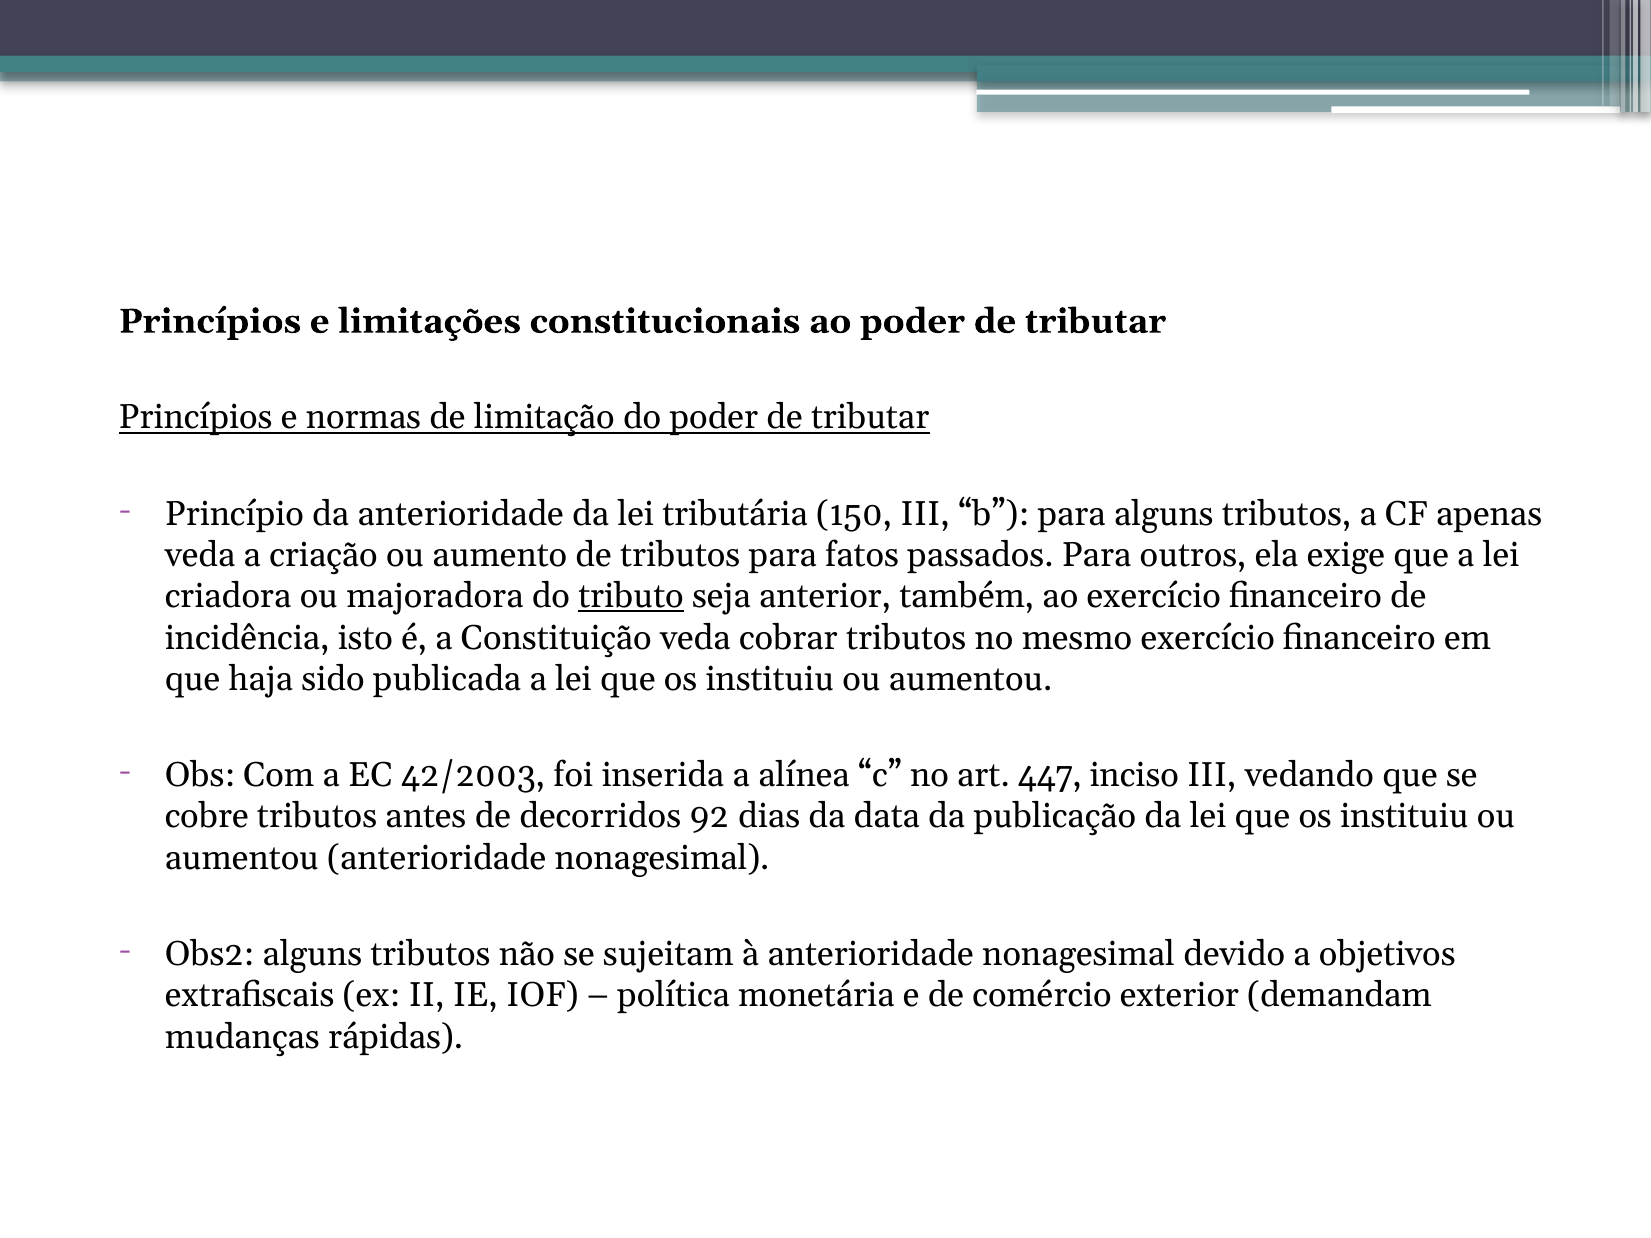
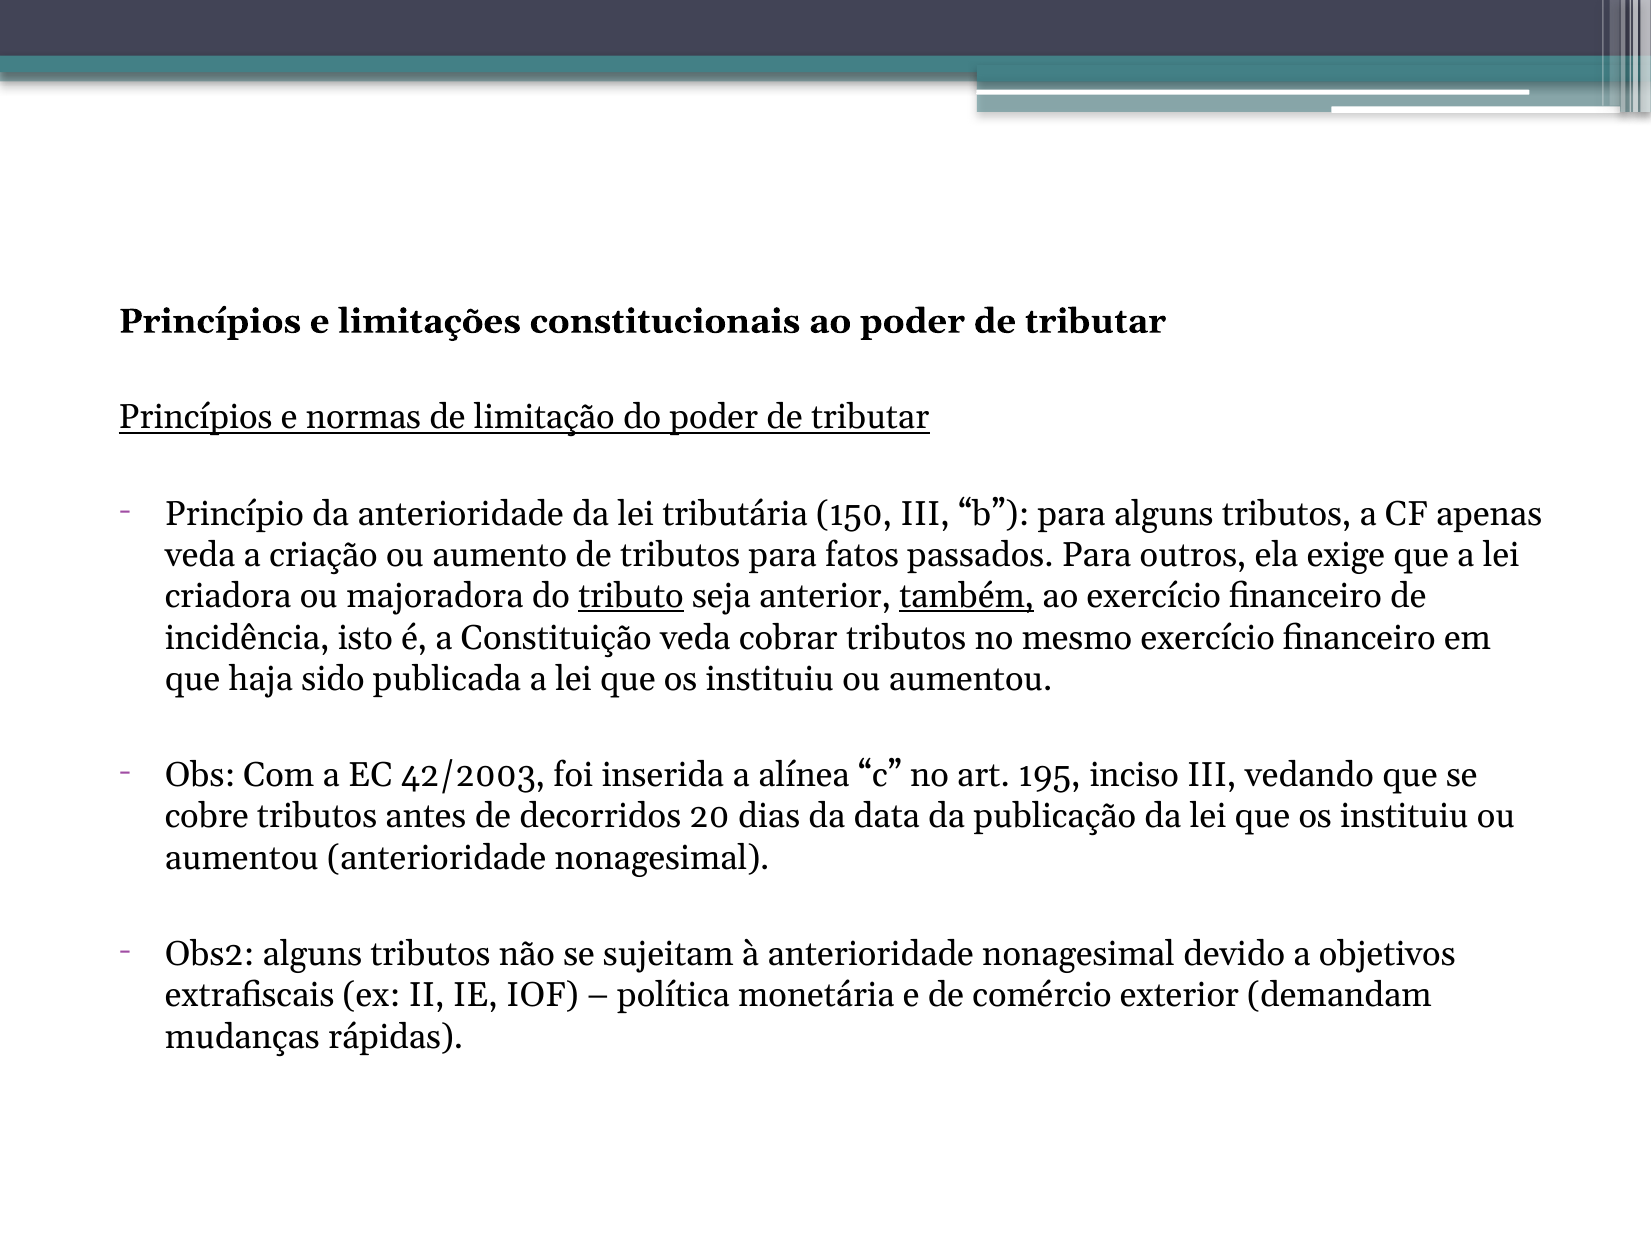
também underline: none -> present (967, 597)
447: 447 -> 195 (1049, 775)
92: 92 -> 20 (710, 817)
